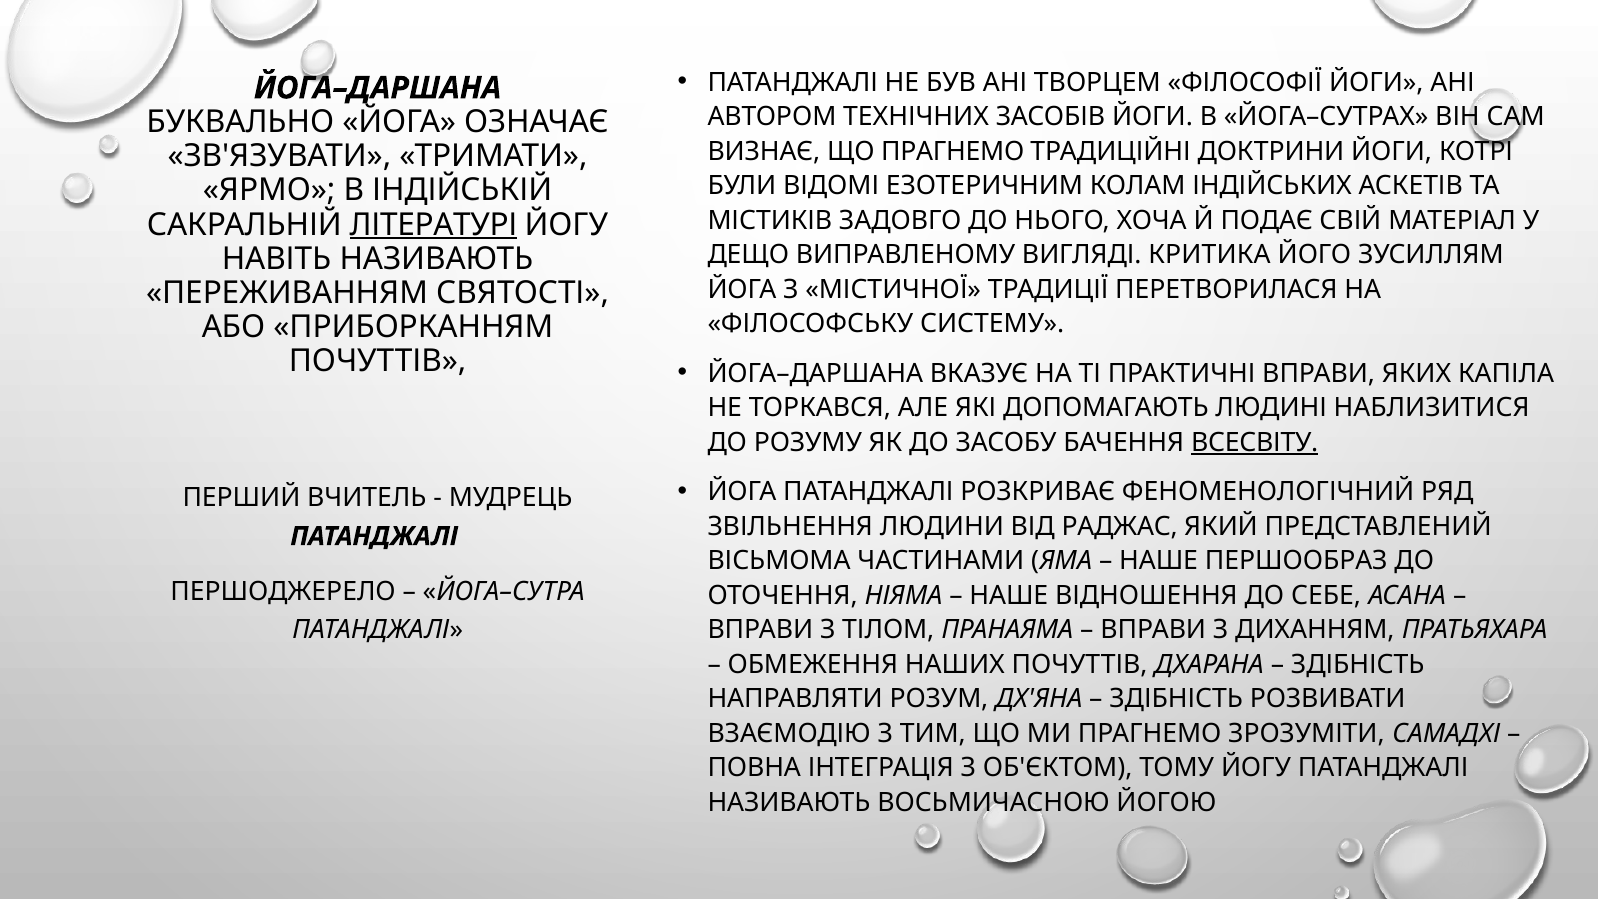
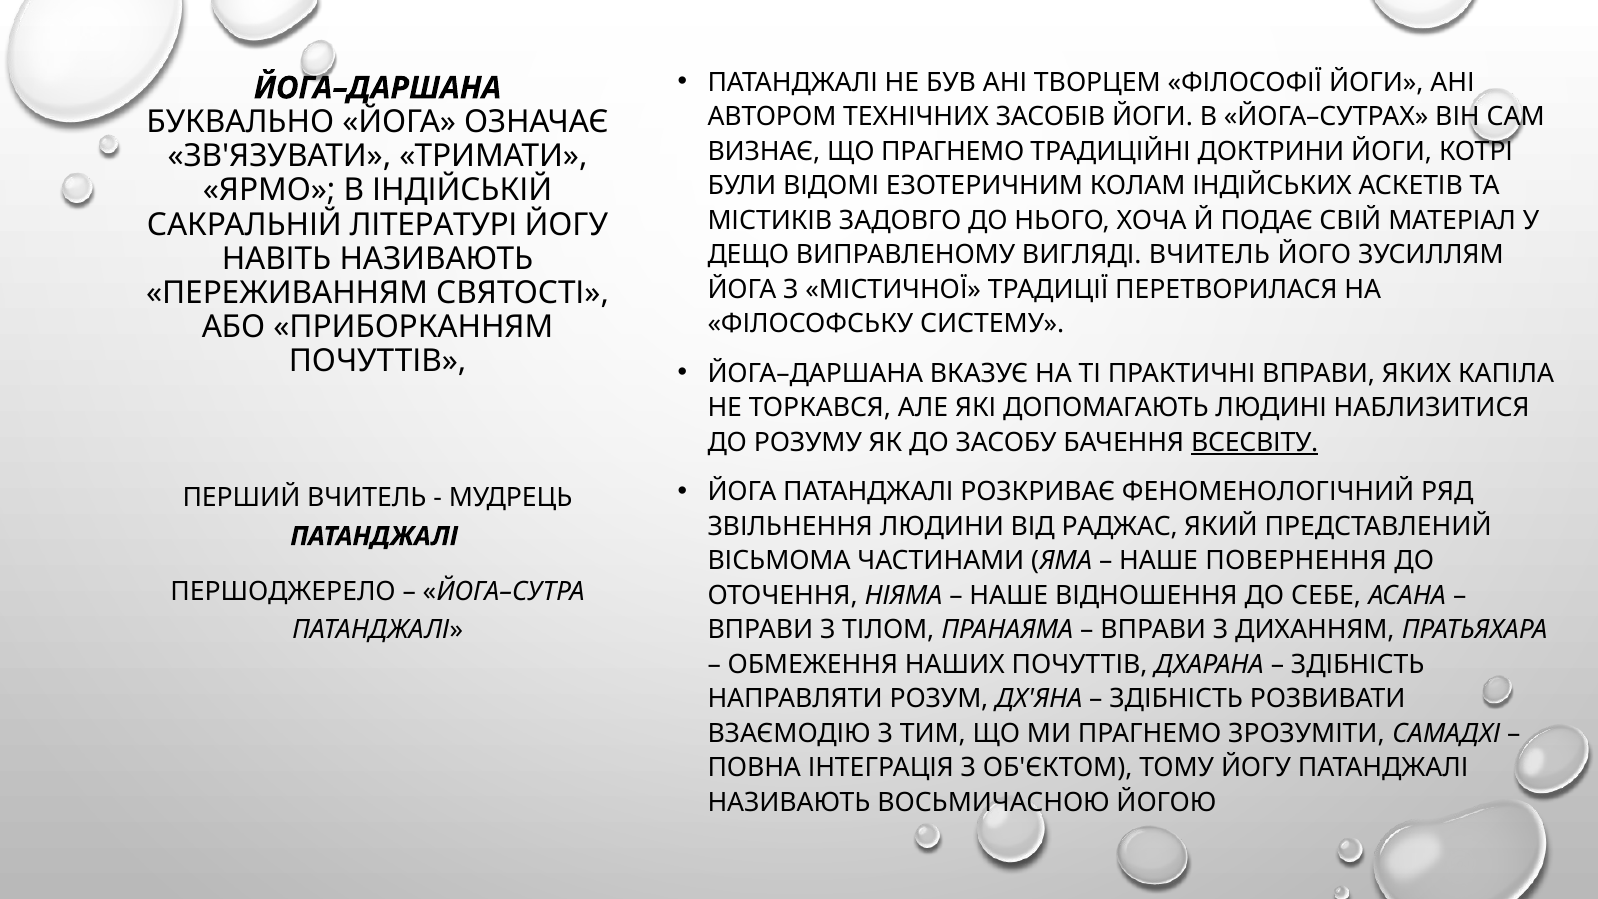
ЛІТЕРАТУРІ underline: present -> none (434, 225)
ВИГЛЯДІ КРИТИКА: КРИТИКА -> ВЧИТЕЛЬ (1210, 255)
ПЕРШООБРАЗ: ПЕРШООБРАЗ -> ПОВЕРНЕННЯ (1296, 561)
